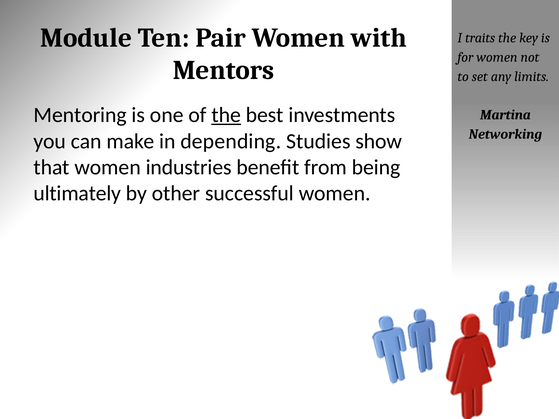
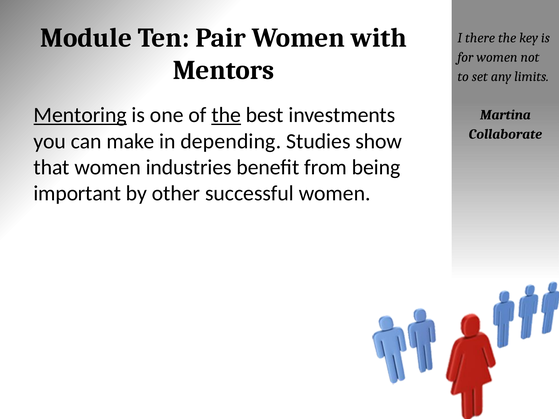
traits: traits -> there (480, 38)
Mentoring underline: none -> present (80, 115)
Networking: Networking -> Collaborate (505, 134)
ultimately: ultimately -> important (77, 193)
